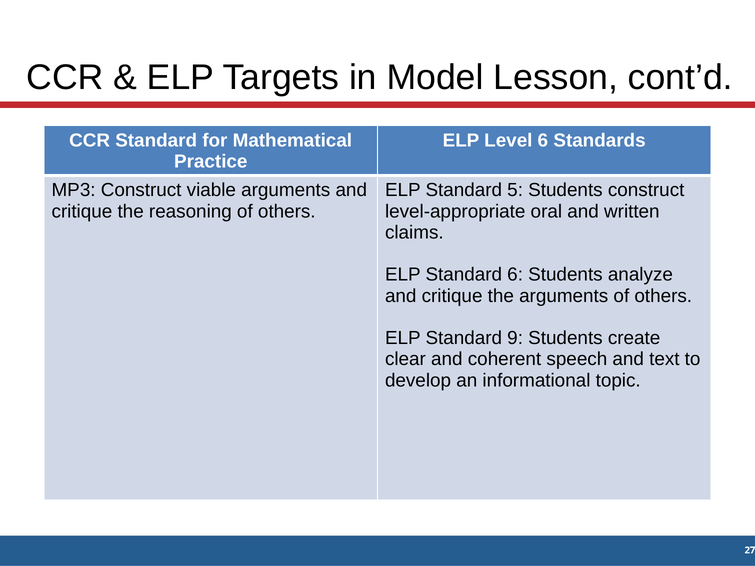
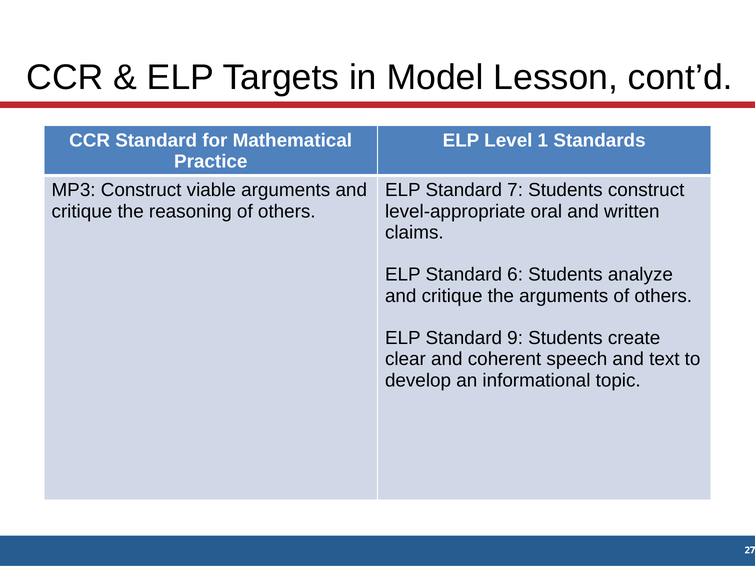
Level 6: 6 -> 1 (543, 140)
5: 5 -> 7 (515, 190)
